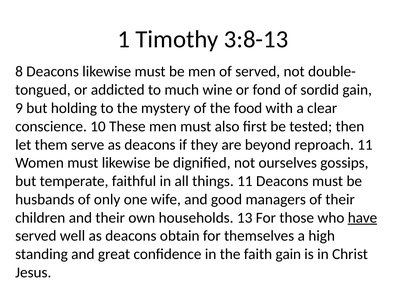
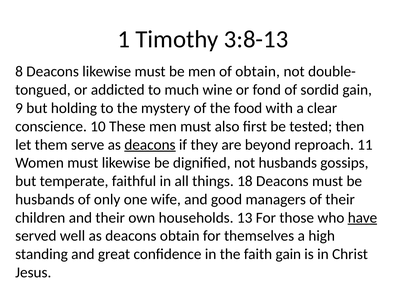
of served: served -> obtain (258, 72)
deacons underline: none -> present (150, 145)
not ourselves: ourselves -> husbands (288, 163)
things 11: 11 -> 18 (245, 181)
